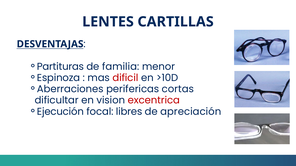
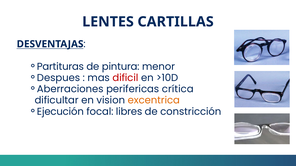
familia: familia -> pintura (121, 67)
Espinoza: Espinoza -> Despues (59, 78)
cortas: cortas -> crítica (178, 89)
excentrica colour: red -> orange (154, 101)
apreciación: apreciación -> constricción (191, 112)
